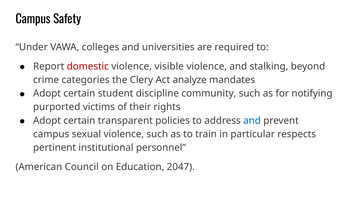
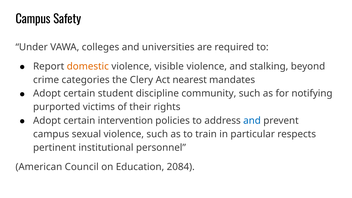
domestic colour: red -> orange (88, 66)
analyze: analyze -> nearest (190, 80)
transparent: transparent -> intervention (125, 121)
2047: 2047 -> 2084 (181, 167)
